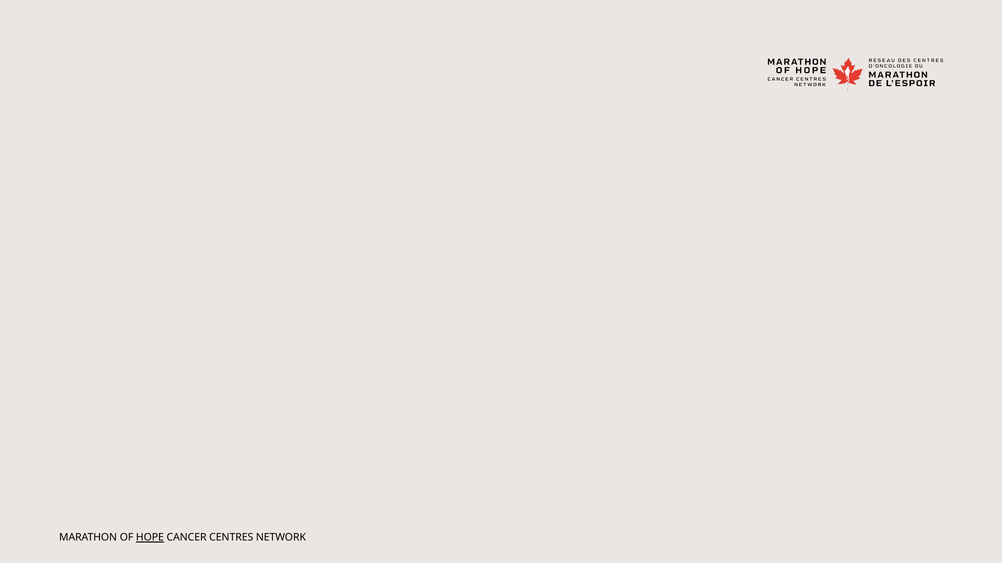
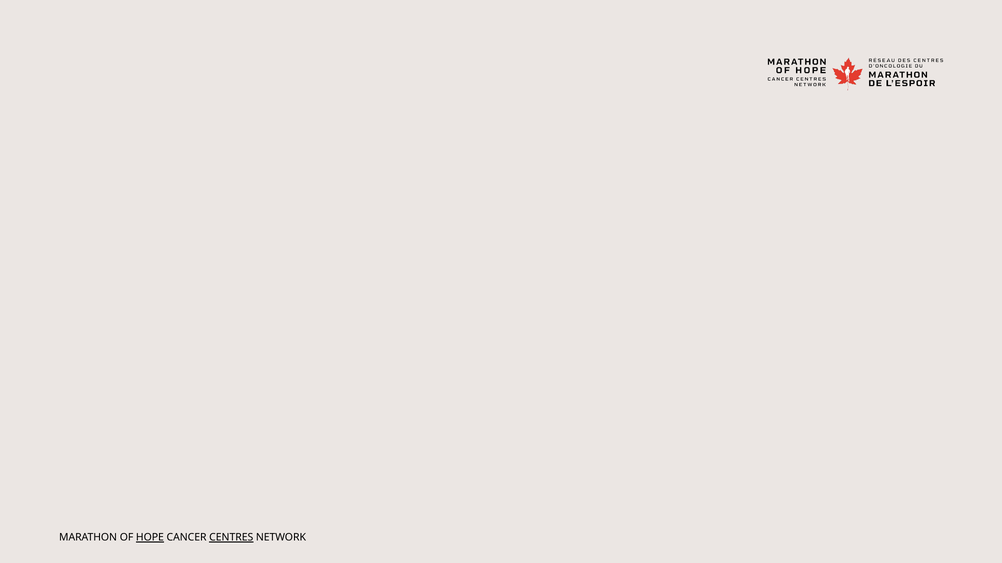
CENTRES underline: none -> present (231, 538)
